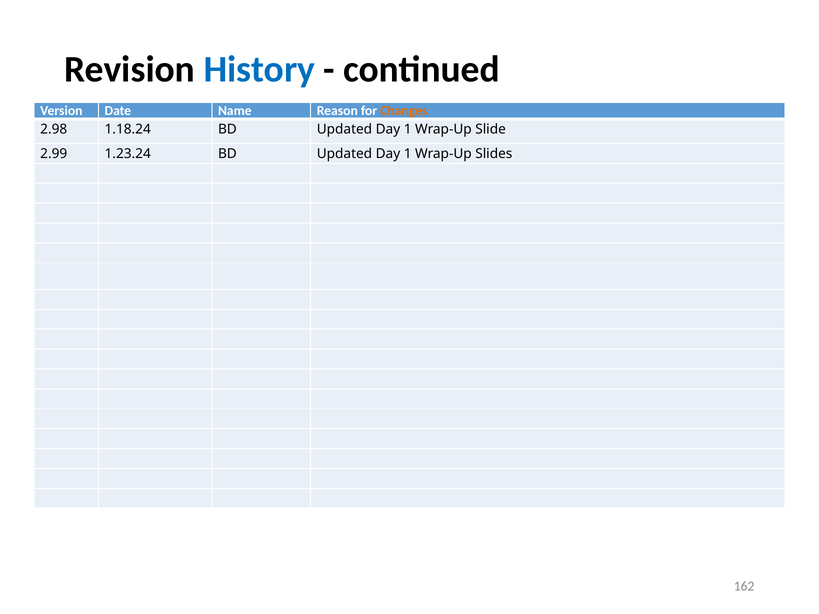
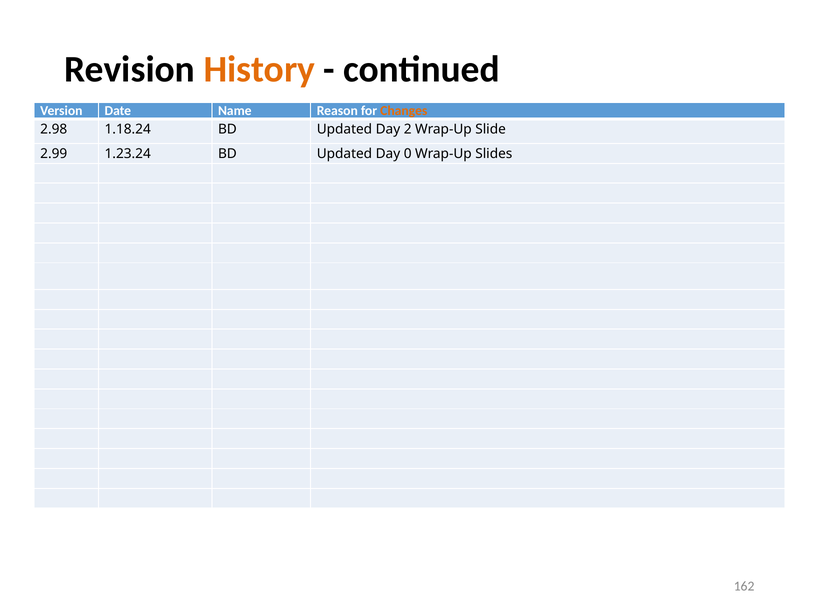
History colour: blue -> orange (259, 69)
1: 1 -> 2 (408, 129)
1: 1 -> 0 (408, 154)
